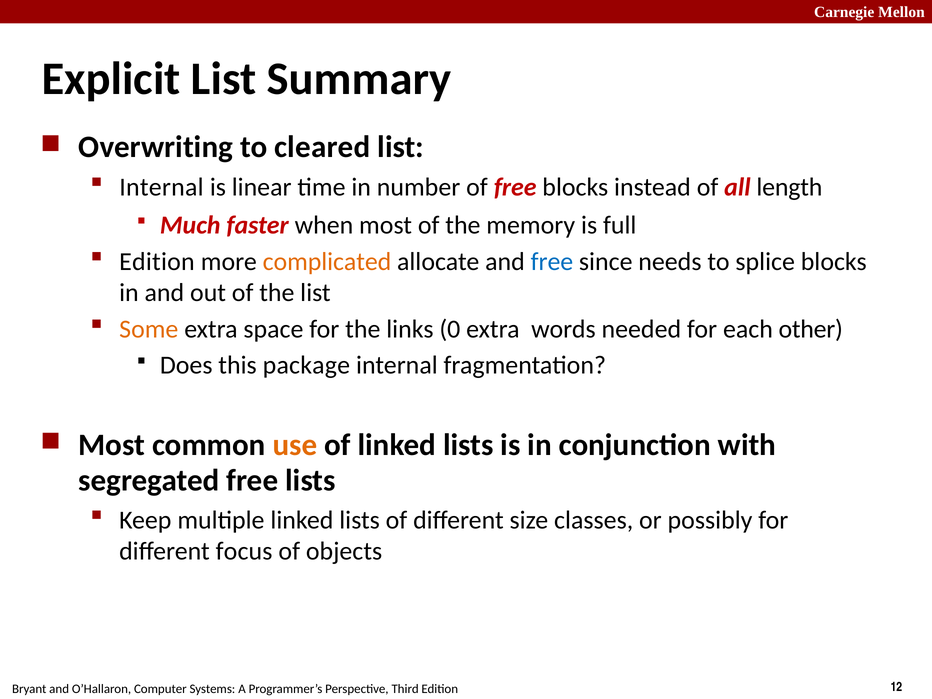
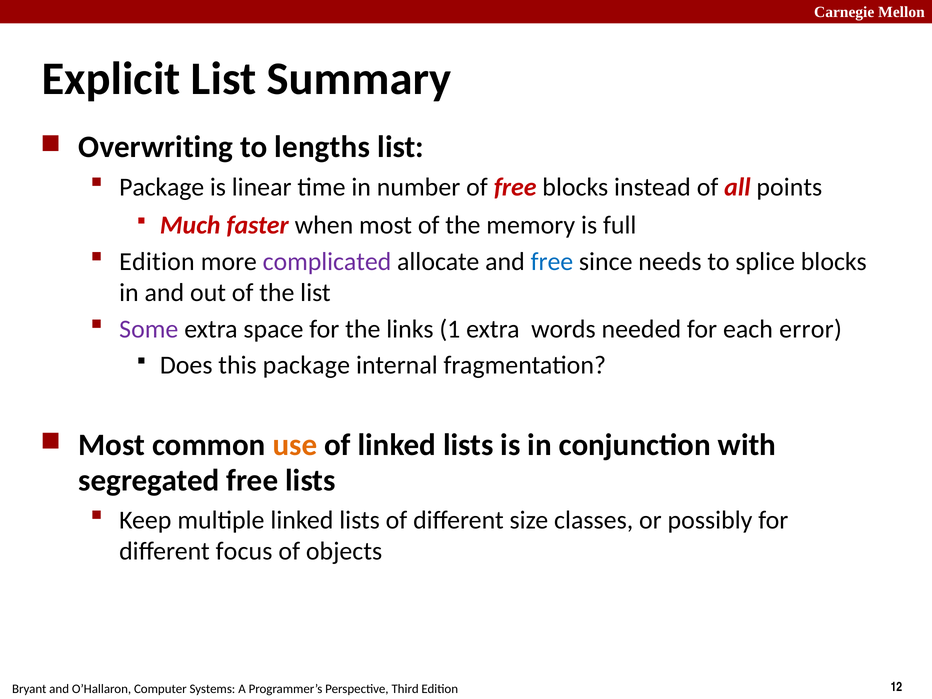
cleared: cleared -> lengths (322, 147)
Internal: Internal -> Package (162, 187)
length: length -> points (789, 187)
complicated colour: orange -> purple (327, 262)
Some colour: orange -> purple (149, 329)
0: 0 -> 1 (450, 329)
other: other -> error (810, 329)
